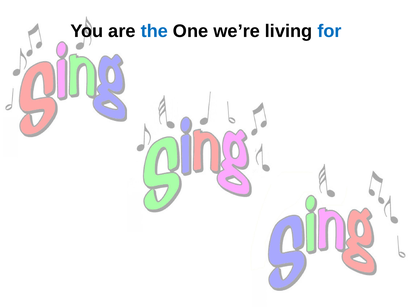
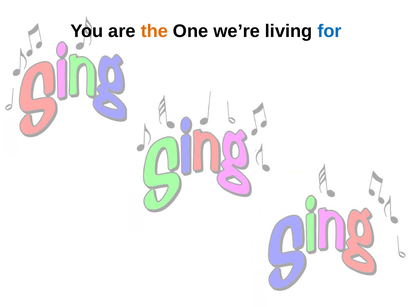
the colour: blue -> orange (154, 31)
